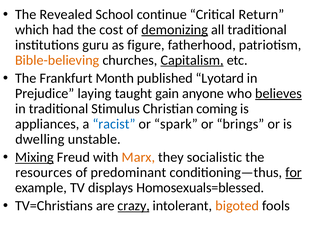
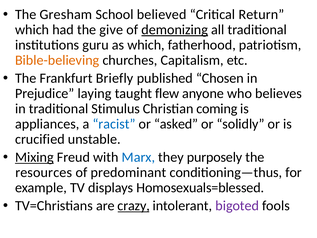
Revealed: Revealed -> Gresham (66, 14)
continue: continue -> believed (162, 14)
cost: cost -> give (111, 30)
as figure: figure -> which (146, 45)
Capitalism underline: present -> none (192, 60)
Month: Month -> Briefly (115, 78)
Lyotard: Lyotard -> Chosen (220, 78)
gain: gain -> flew (167, 93)
believes underline: present -> none (279, 93)
spark: spark -> asked (176, 124)
brings: brings -> solidly (241, 124)
dwelling: dwelling -> crucified (40, 139)
Marx colour: orange -> blue (138, 157)
socialistic: socialistic -> purposely (215, 157)
for underline: present -> none (294, 172)
bigoted colour: orange -> purple (237, 206)
